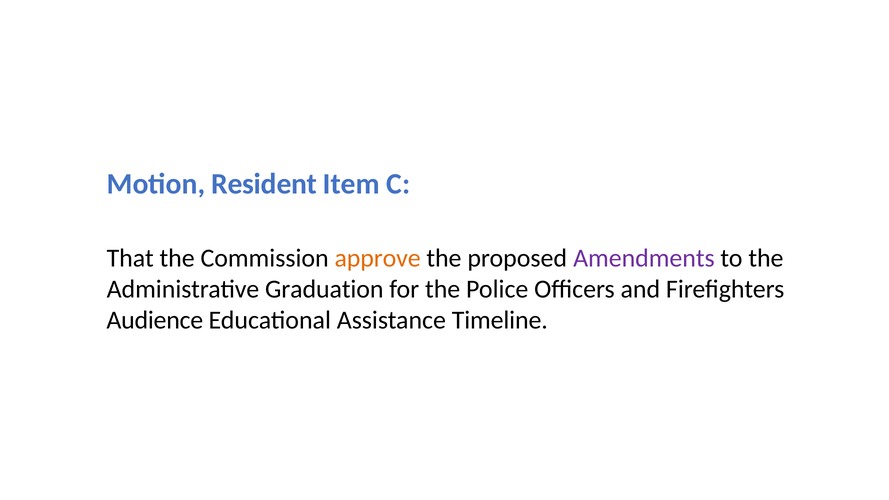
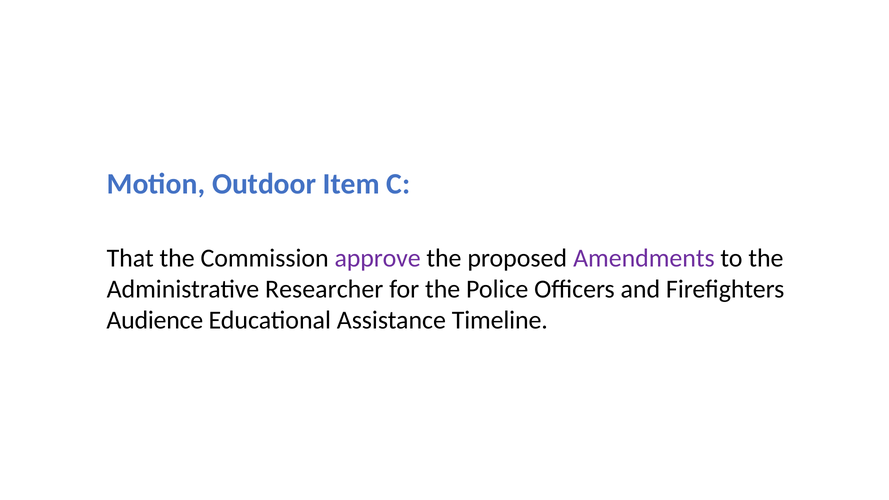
Resident: Resident -> Outdoor (264, 184)
approve colour: orange -> purple (378, 258)
Graduation: Graduation -> Researcher (324, 289)
